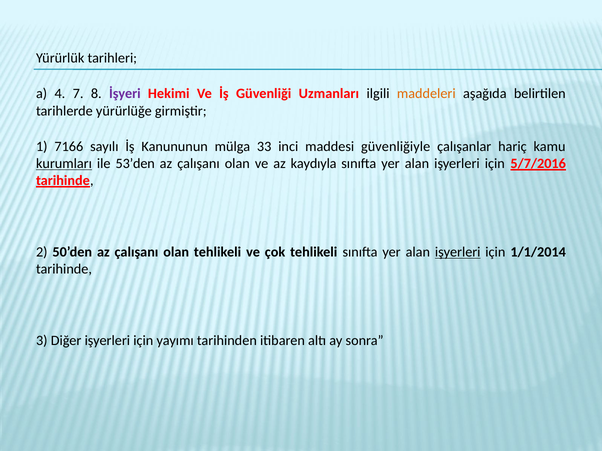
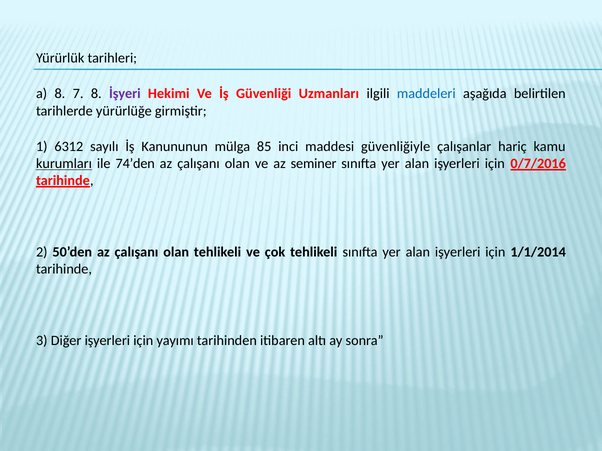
a 4: 4 -> 8 (60, 94)
maddeleri colour: orange -> blue (426, 94)
7166: 7166 -> 6312 (69, 147)
33: 33 -> 85 (264, 147)
53’den: 53’den -> 74’den (135, 164)
kaydıyla: kaydıyla -> seminer (314, 164)
5/7/2016: 5/7/2016 -> 0/7/2016 (538, 164)
işyerleri underline: present -> none (458, 252)
